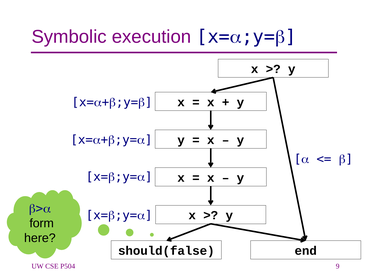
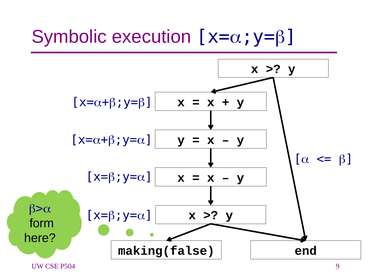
should(false: should(false -> making(false (166, 251)
